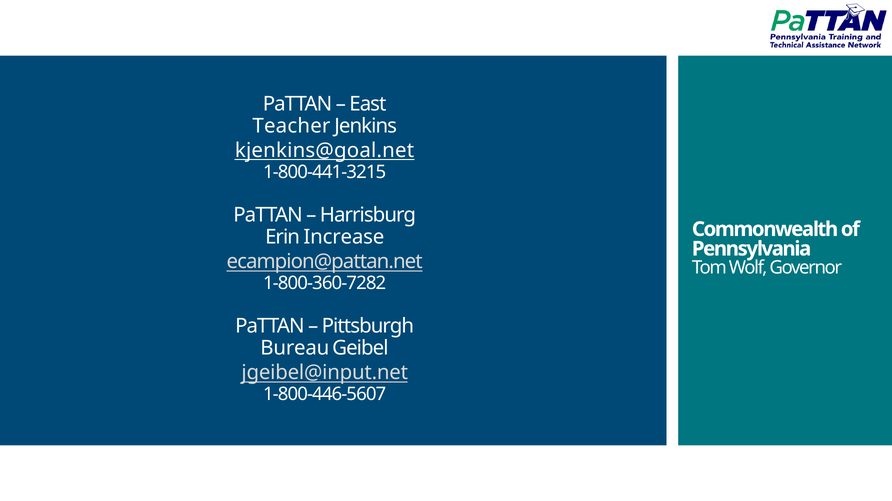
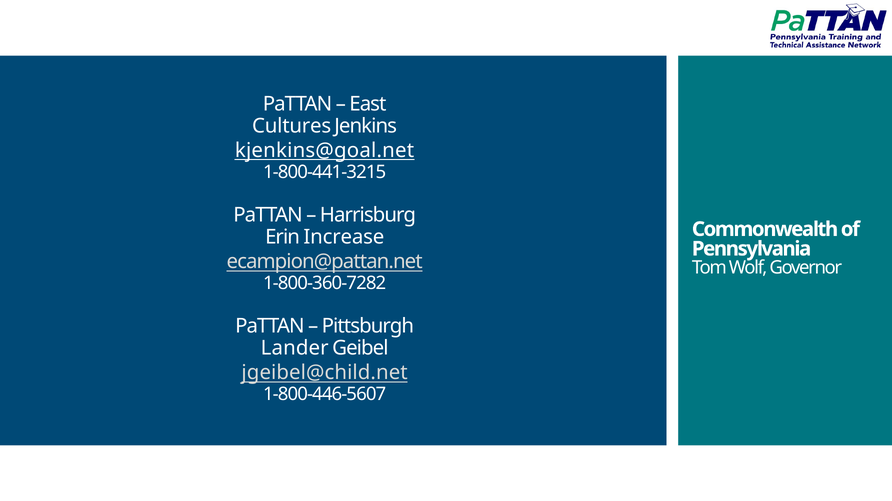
Teacher: Teacher -> Cultures (292, 126)
Bureau: Bureau -> Lander (295, 349)
jgeibel@input.net: jgeibel@input.net -> jgeibel@child.net (325, 373)
